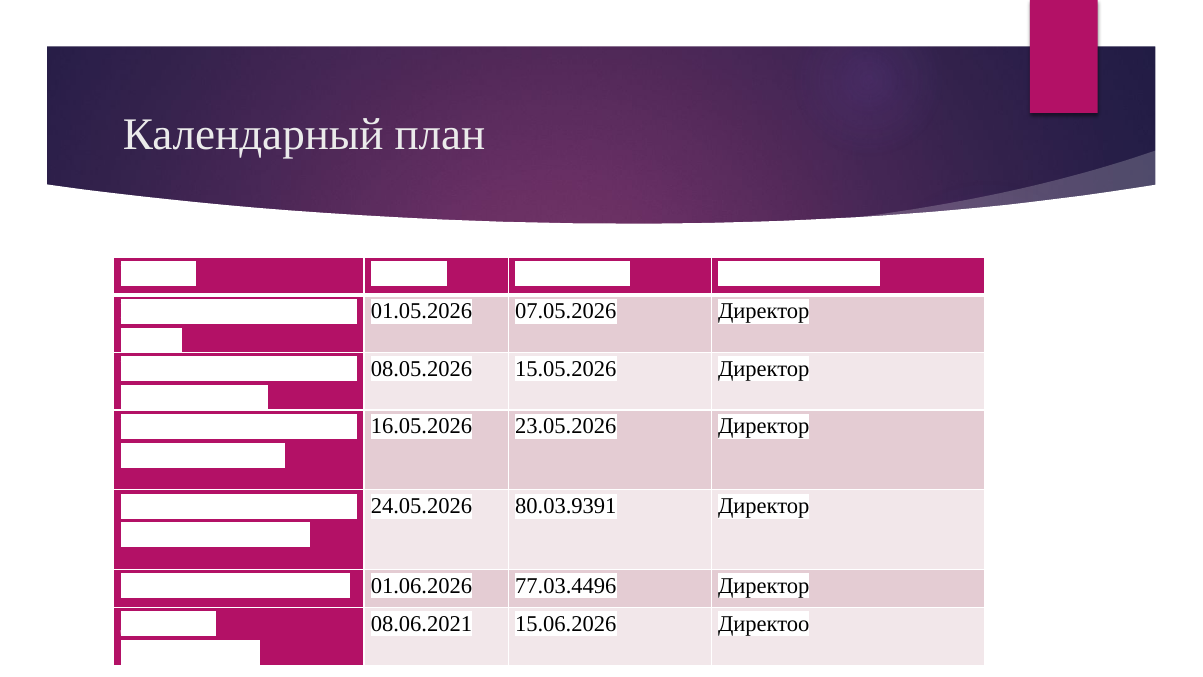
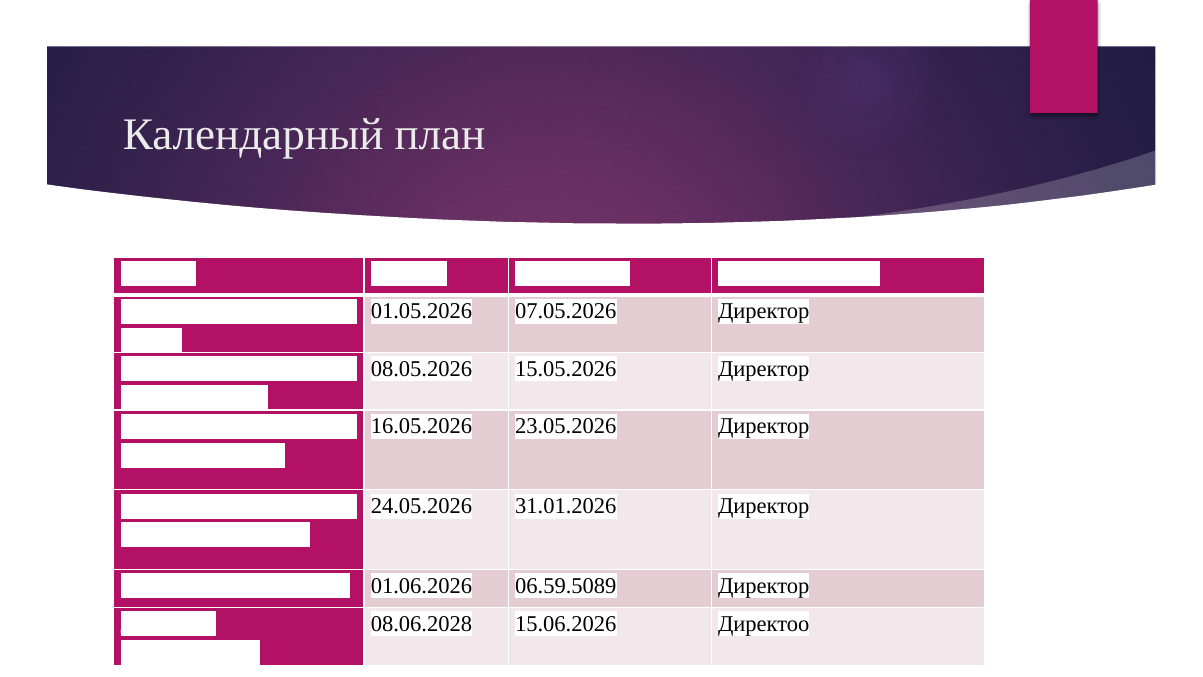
80.03.9391: 80.03.9391 -> 31.01.2026 (566, 506)
77.03.4496: 77.03.4496 -> 06.59.5089 (566, 586)
08.06.2021: 08.06.2021 -> 08.06.2028 (421, 624)
